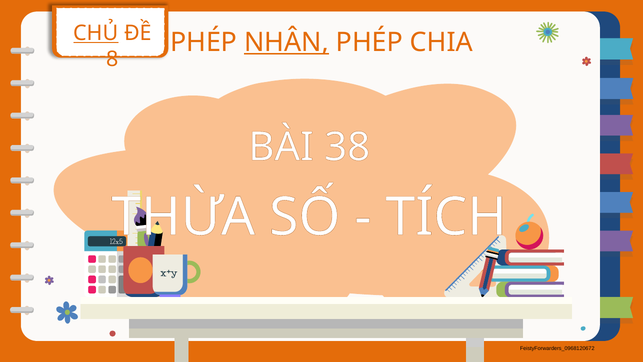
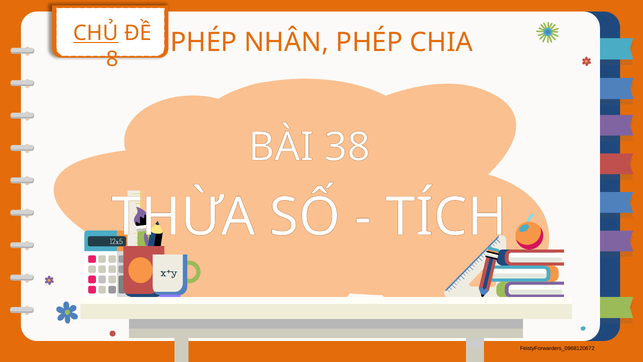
NHÂN underline: present -> none (287, 42)
